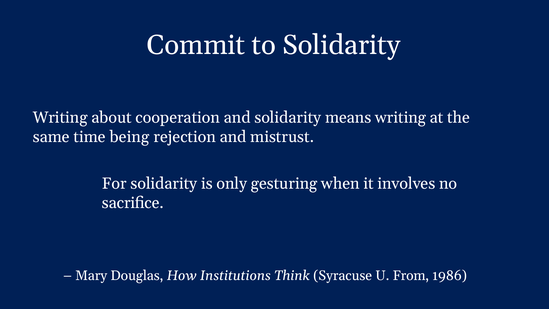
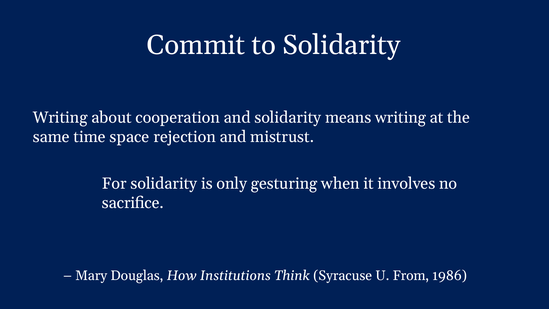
being: being -> space (130, 137)
